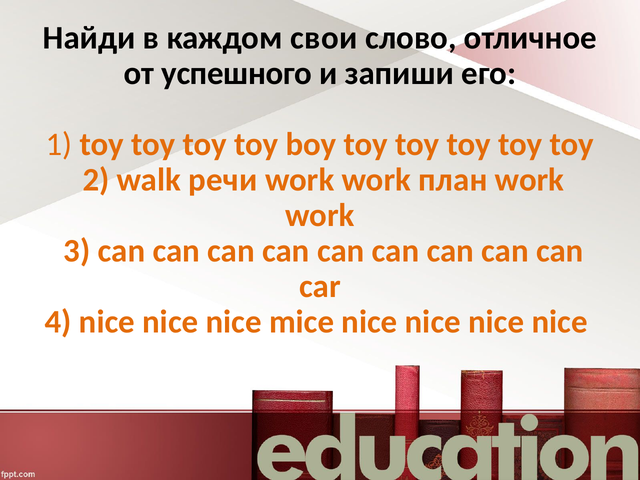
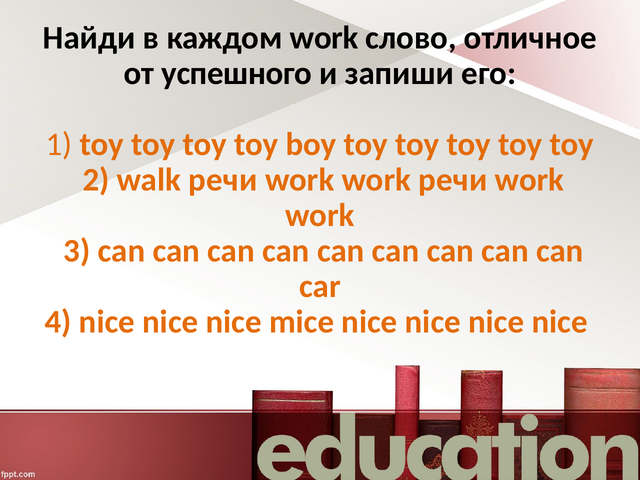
каждом свои: свои -> work (324, 38)
work план: план -> речи (453, 180)
